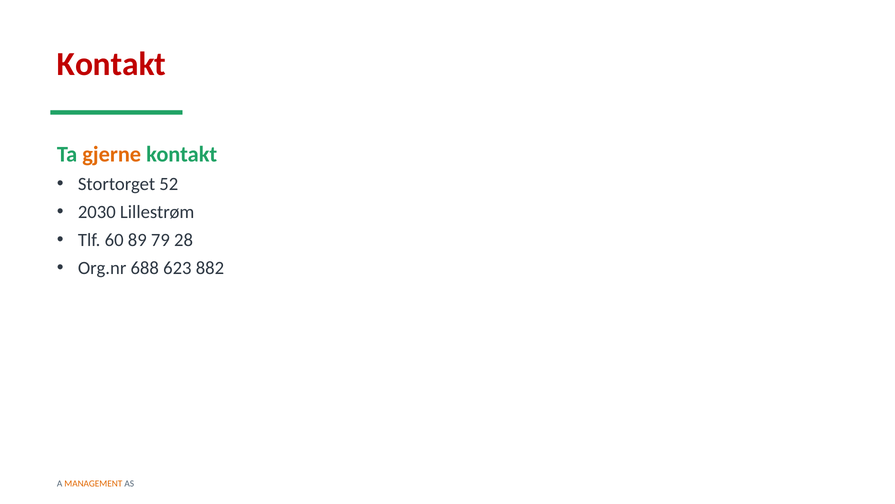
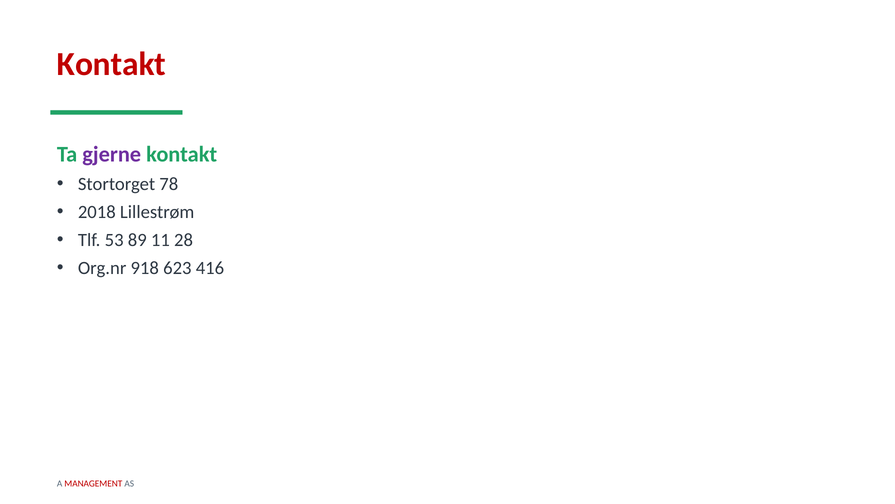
gjerne colour: orange -> purple (112, 154)
52: 52 -> 78 (169, 184)
2030: 2030 -> 2018 (97, 212)
60: 60 -> 53 (114, 240)
79: 79 -> 11 (160, 240)
688: 688 -> 918 (145, 268)
882: 882 -> 416 (210, 268)
MANAGEMENT colour: orange -> red (93, 483)
